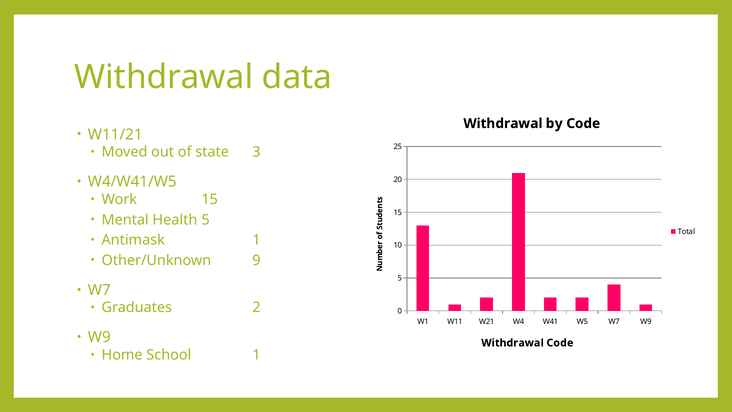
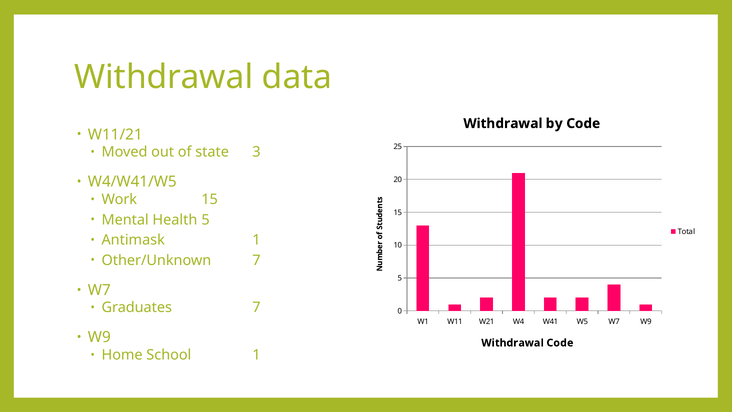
Other/Unknown 9: 9 -> 7 (256, 260)
Graduates 2: 2 -> 7 (256, 307)
